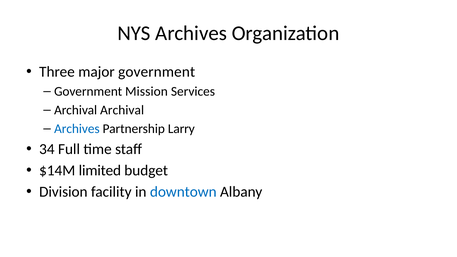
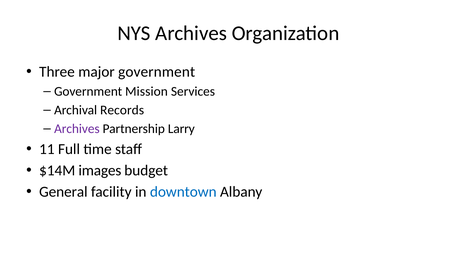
Archival Archival: Archival -> Records (122, 110)
Archives colour: blue -> purple (77, 129)
34: 34 -> 11 (47, 149)
limited: limited -> images (100, 171)
Division: Division -> General (63, 192)
